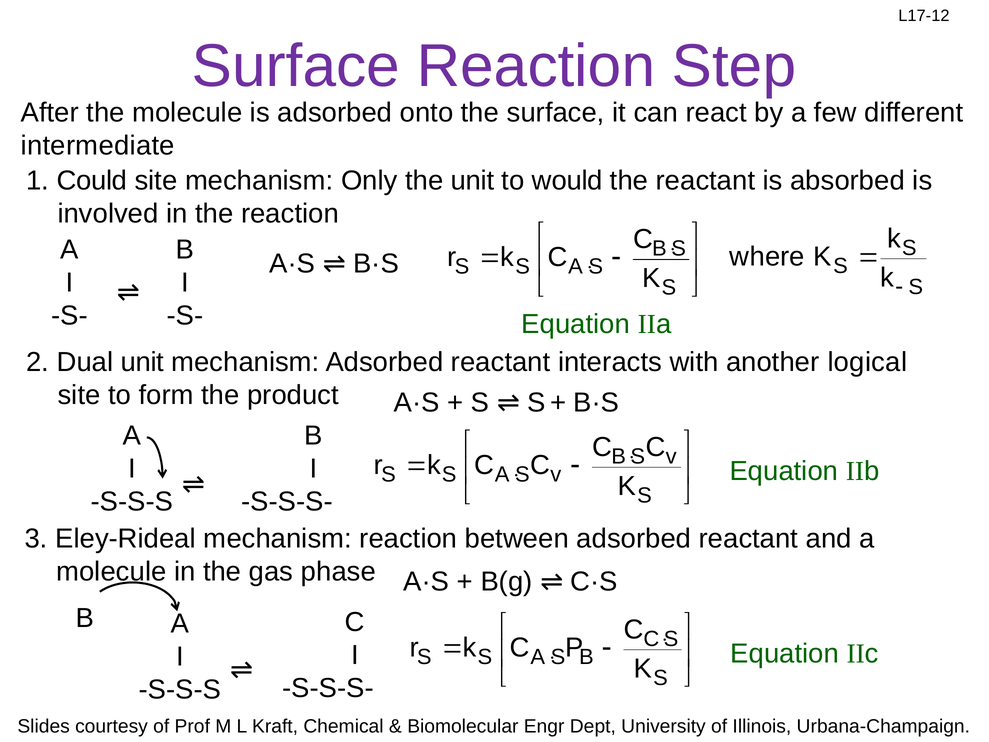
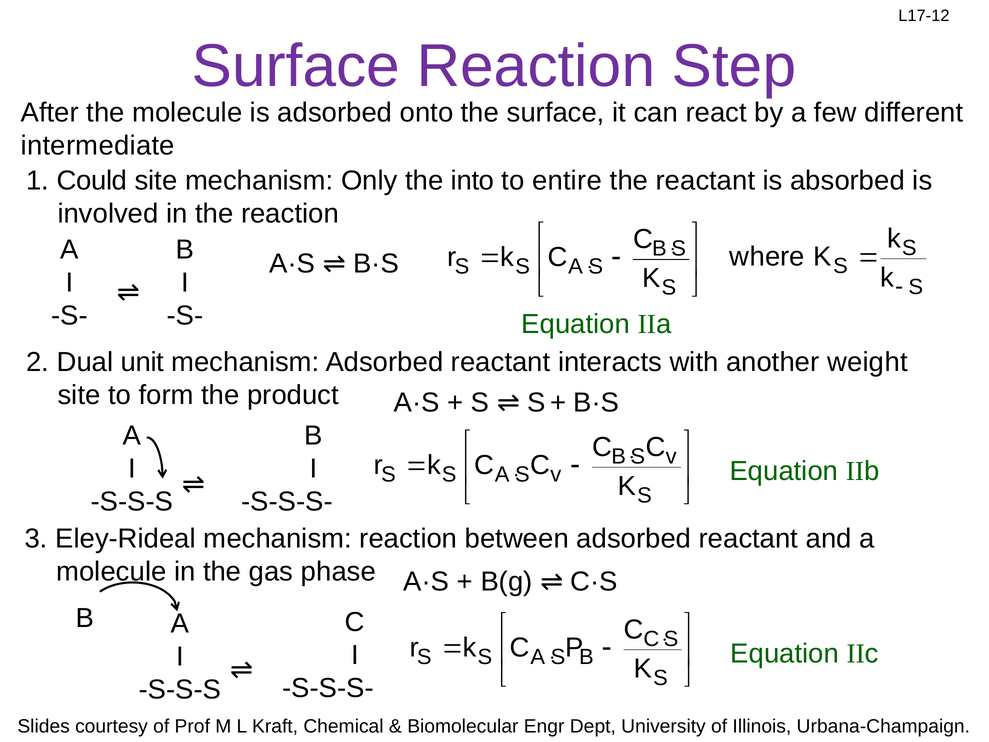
the unit: unit -> into (473, 181)
would: would -> entire (567, 181)
logical: logical -> weight (867, 362)
